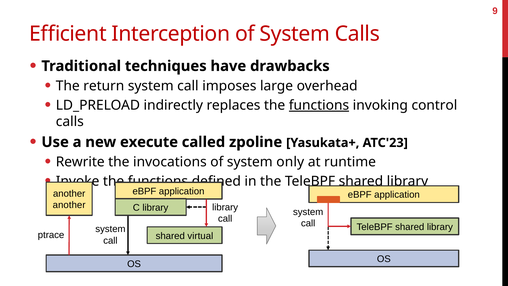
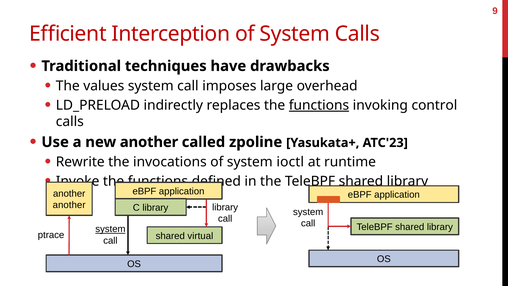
return: return -> values (104, 86)
new execute: execute -> another (149, 142)
only: only -> ioctl (290, 162)
system underline: none -> present (110, 229)
